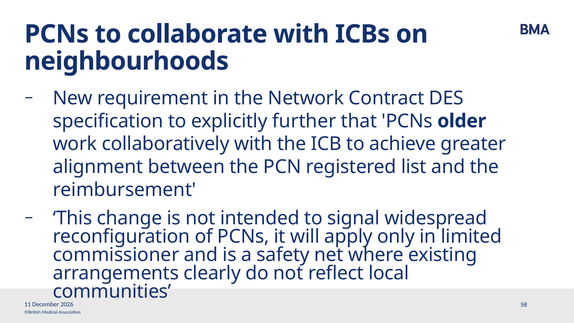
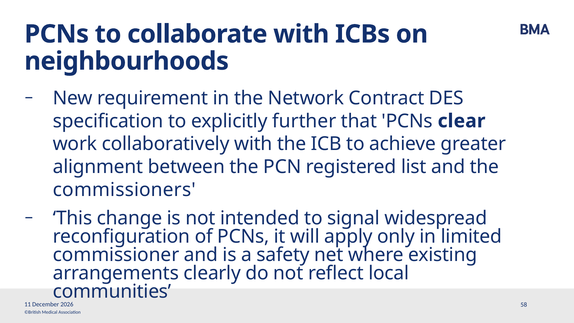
older: older -> clear (462, 121)
reimbursement: reimbursement -> commissioners (124, 190)
